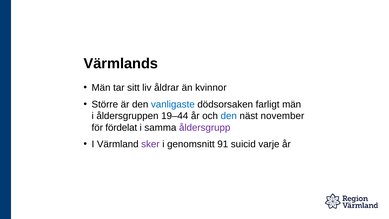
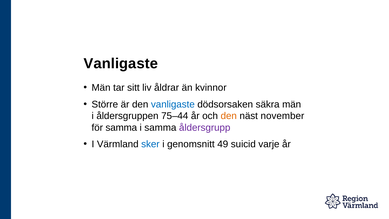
Värmlands: Värmlands -> Vanligaste (121, 64)
farligt: farligt -> säkra (268, 104)
19–44: 19–44 -> 75–44 (175, 116)
den colour: blue -> orange (229, 116)
för fördelat: fördelat -> samma (121, 128)
sker colour: purple -> blue (150, 144)
91: 91 -> 49 (223, 144)
